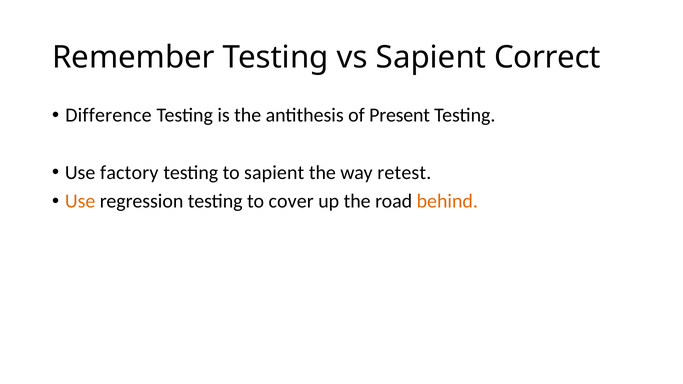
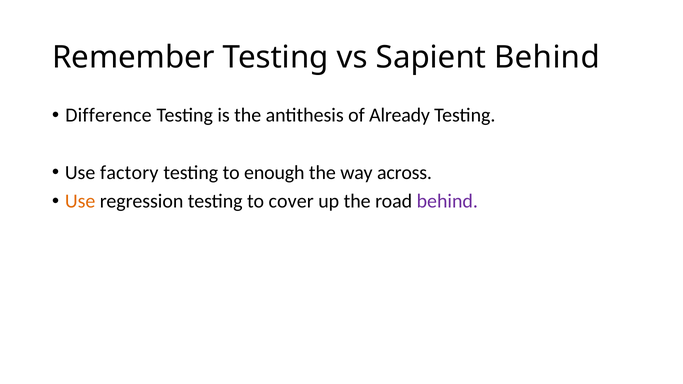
Sapient Correct: Correct -> Behind (547, 57)
Present: Present -> Already (400, 115)
to sapient: sapient -> enough (274, 173)
retest: retest -> across (405, 173)
behind colour: orange -> purple (447, 201)
